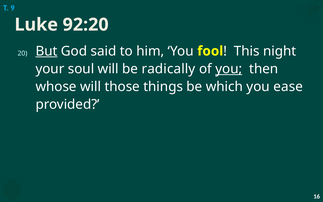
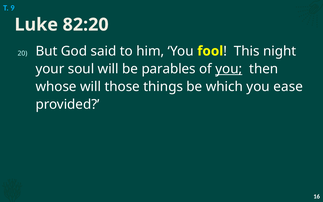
92:20: 92:20 -> 82:20 (86, 25)
But underline: present -> none (46, 51)
radically: radically -> parables (169, 69)
